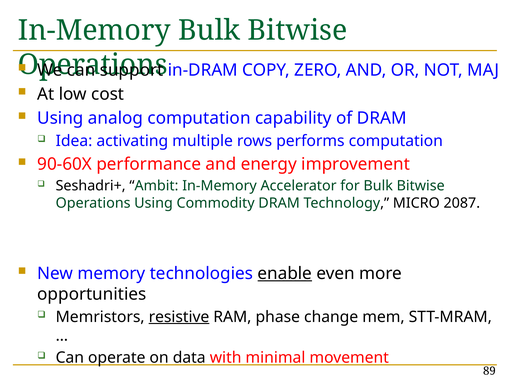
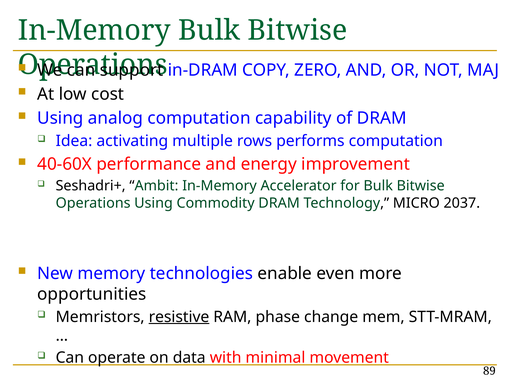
90-60X: 90-60X -> 40-60X (65, 164)
2087: 2087 -> 2037 (462, 203)
enable underline: present -> none (285, 273)
